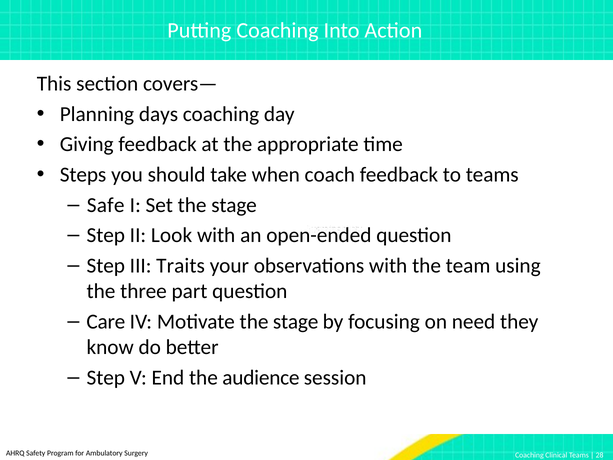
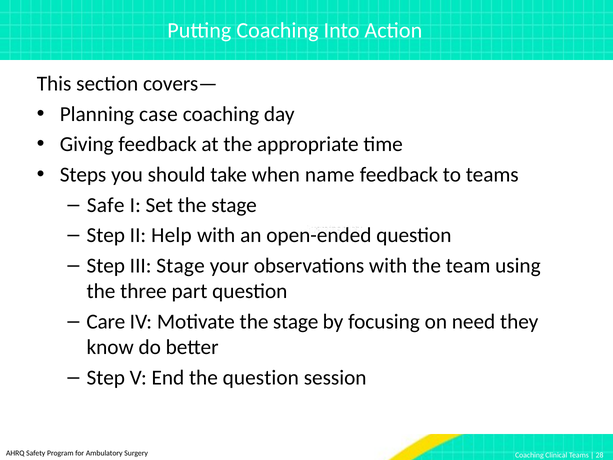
days: days -> case (158, 114)
coach: coach -> name (330, 175)
Look: Look -> Help (171, 235)
III Traits: Traits -> Stage (181, 266)
the audience: audience -> question (261, 377)
